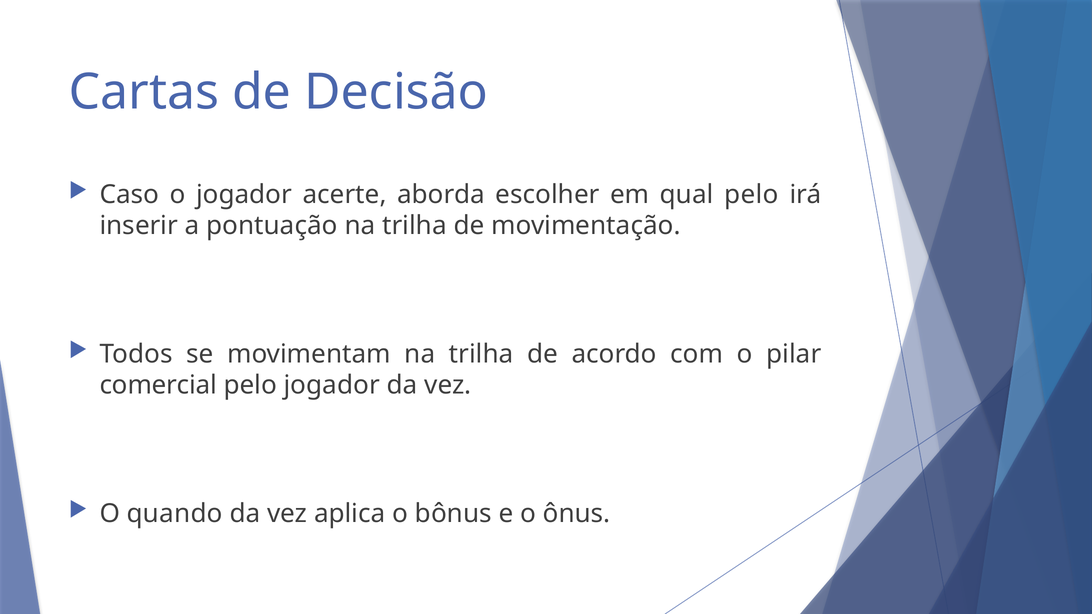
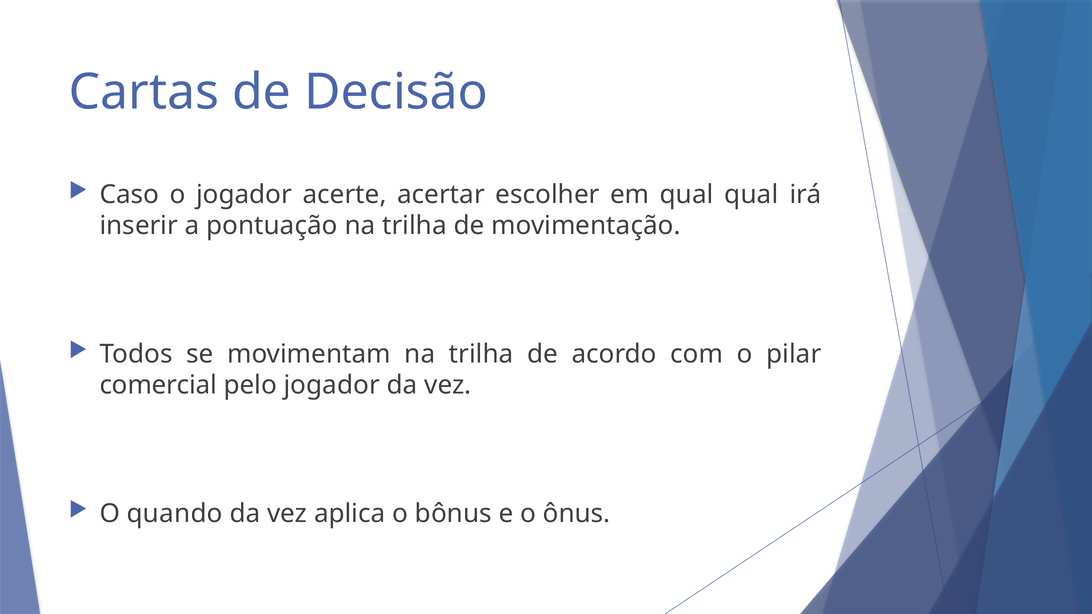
aborda: aborda -> acertar (441, 195)
qual pelo: pelo -> qual (751, 195)
